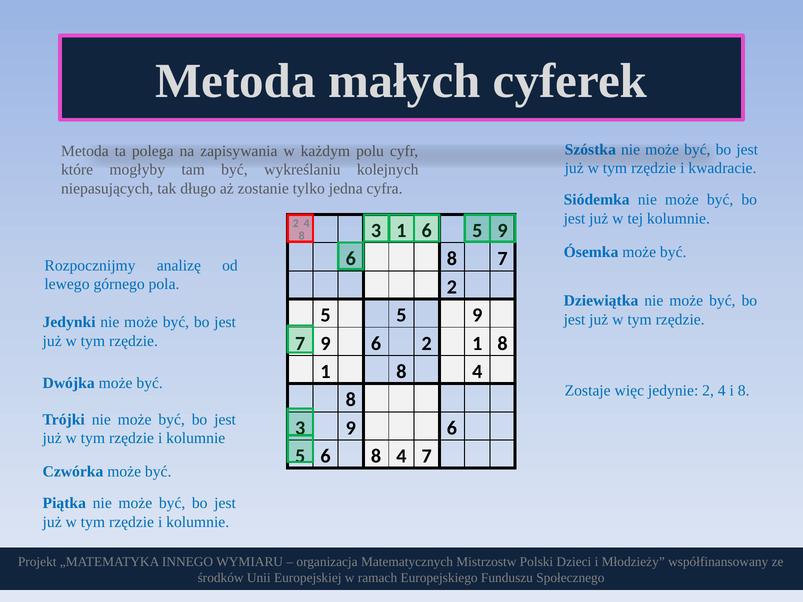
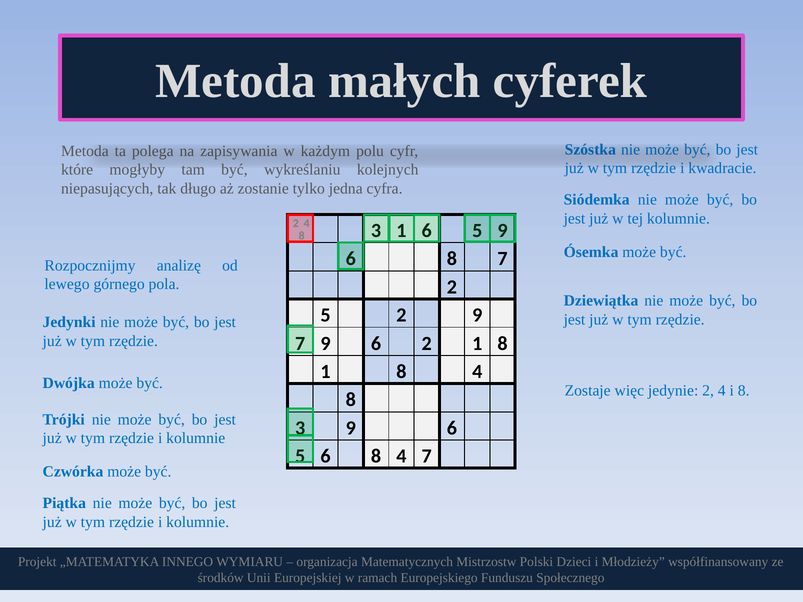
5 5: 5 -> 2 (401, 315)
